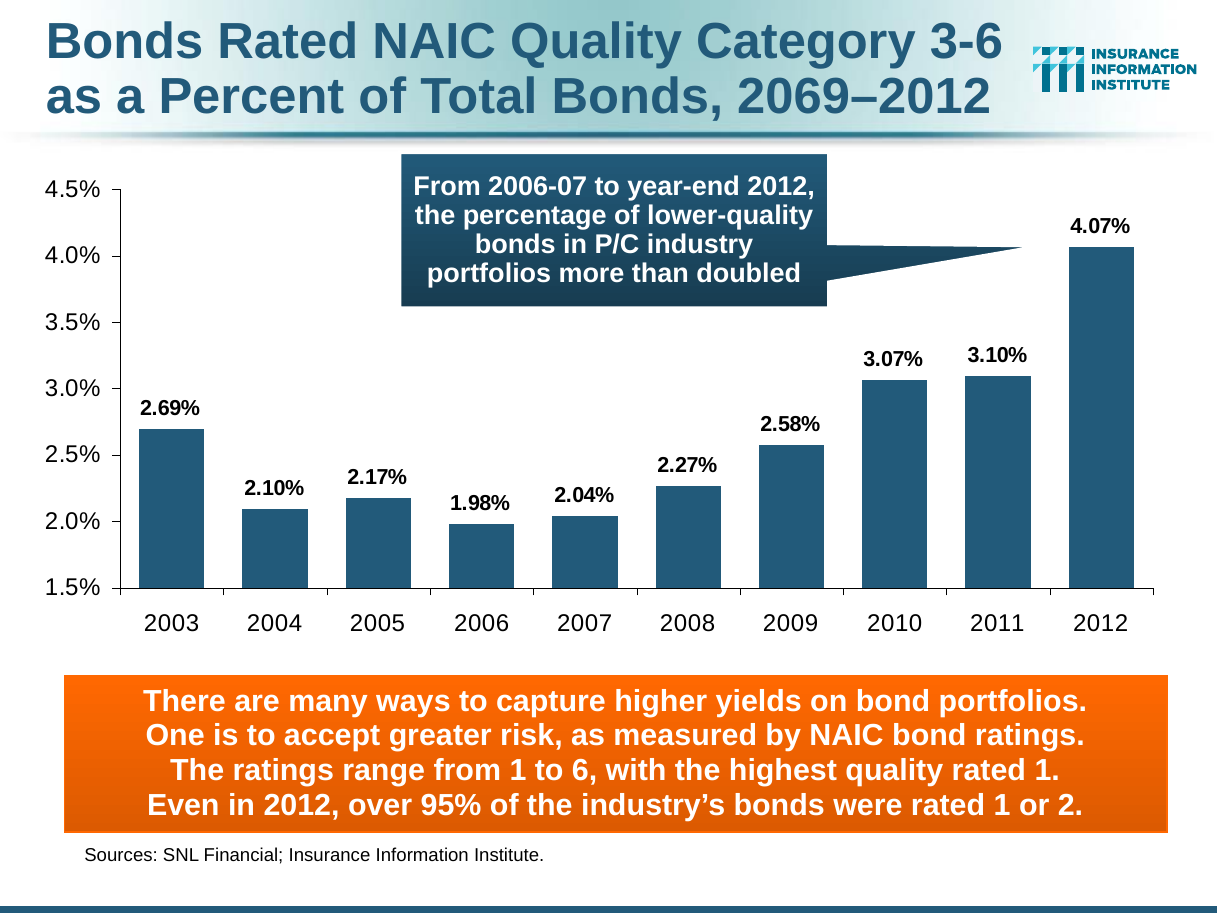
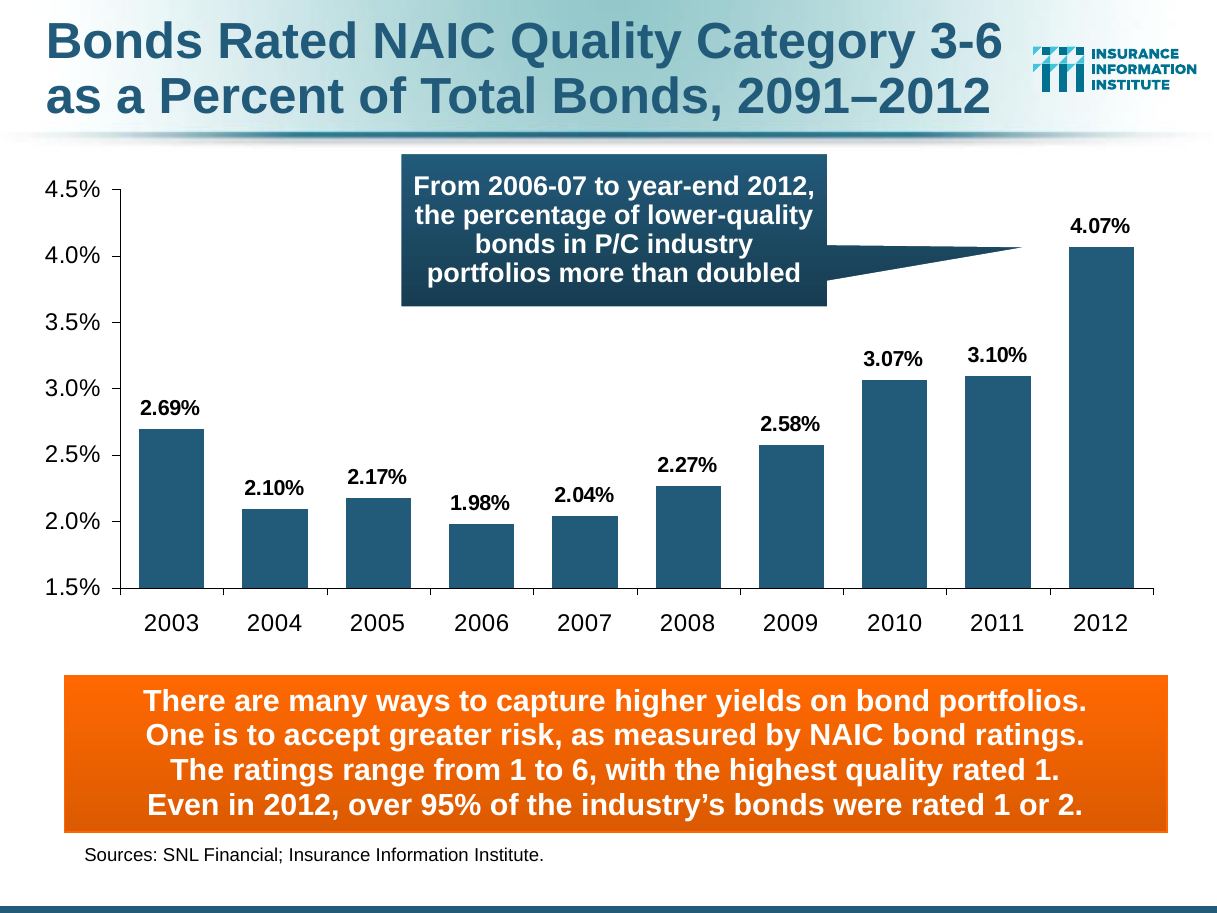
2069–2012: 2069–2012 -> 2091–2012 (864, 96)
